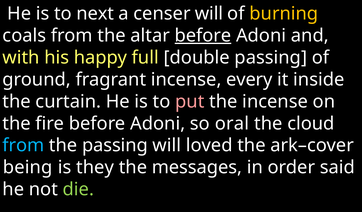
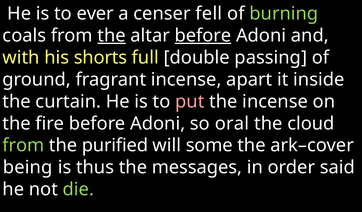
next: next -> ever (95, 14)
censer will: will -> fell (209, 14)
burning colour: yellow -> light green (284, 14)
the underline: none -> present (112, 36)
happy: happy -> shorts (101, 58)
every: every -> apart (249, 80)
from colour: light blue -> light green (23, 146)
the passing: passing -> purified (115, 146)
loved: loved -> some (209, 146)
they: they -> thus (95, 168)
